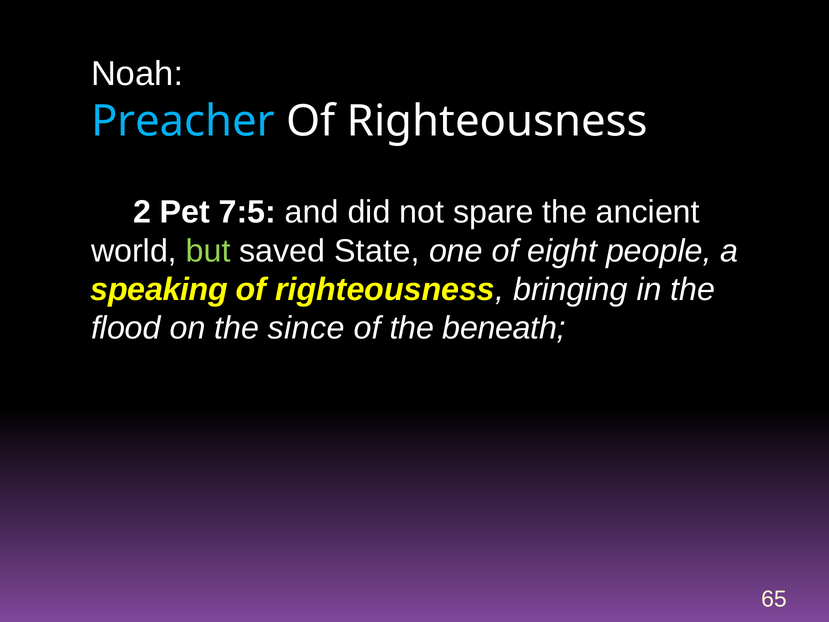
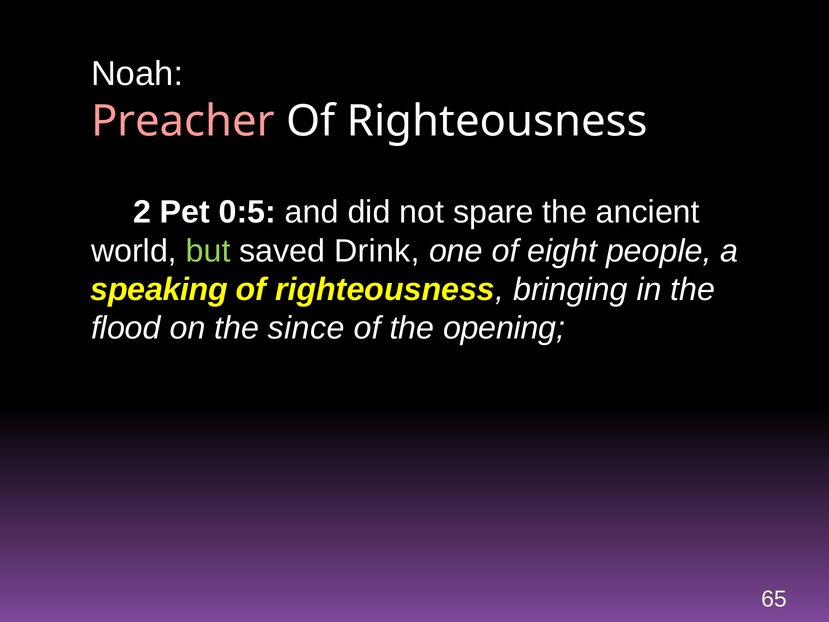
Preacher colour: light blue -> pink (183, 121)
7:5: 7:5 -> 0:5 (247, 212)
State: State -> Drink (377, 251)
beneath: beneath -> opening (504, 328)
